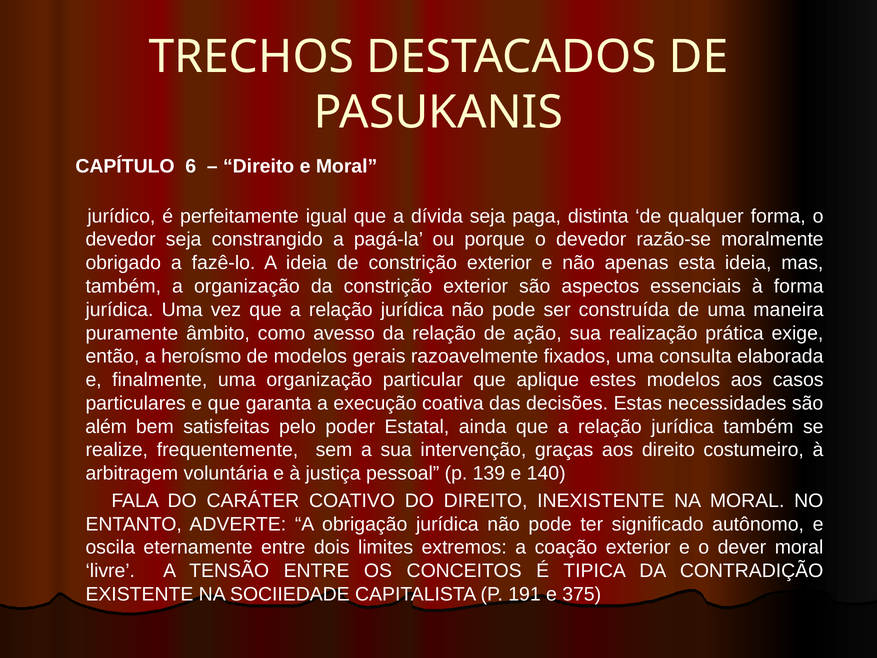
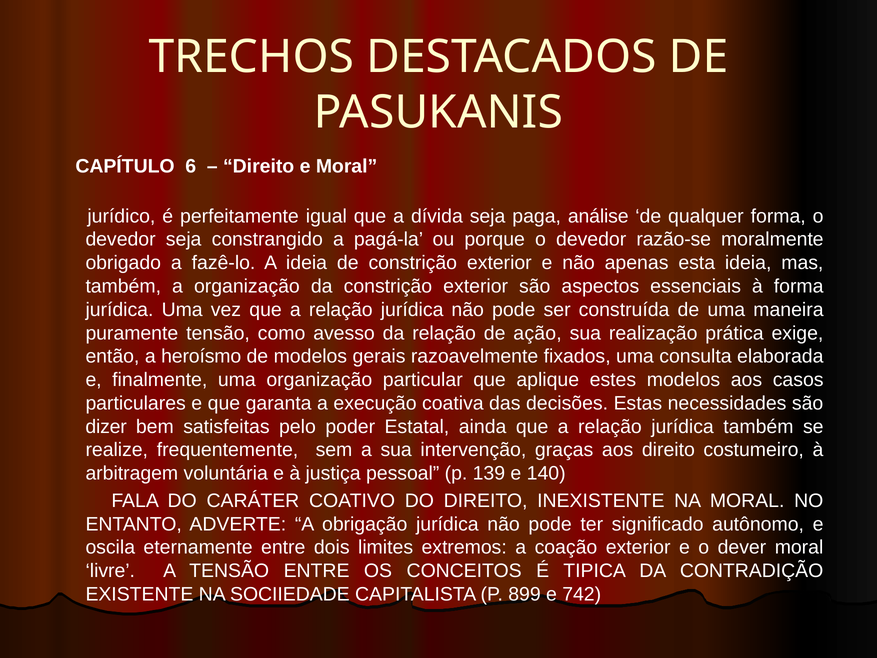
distinta: distinta -> análise (598, 216)
puramente âmbito: âmbito -> tensão (218, 333)
além: além -> dizer (106, 426)
191: 191 -> 899 (525, 594)
375: 375 -> 742 (582, 594)
